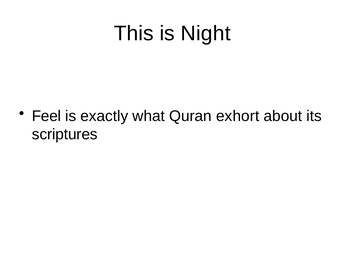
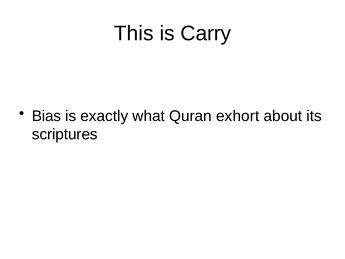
Night: Night -> Carry (206, 33)
Feel: Feel -> Bias (46, 116)
